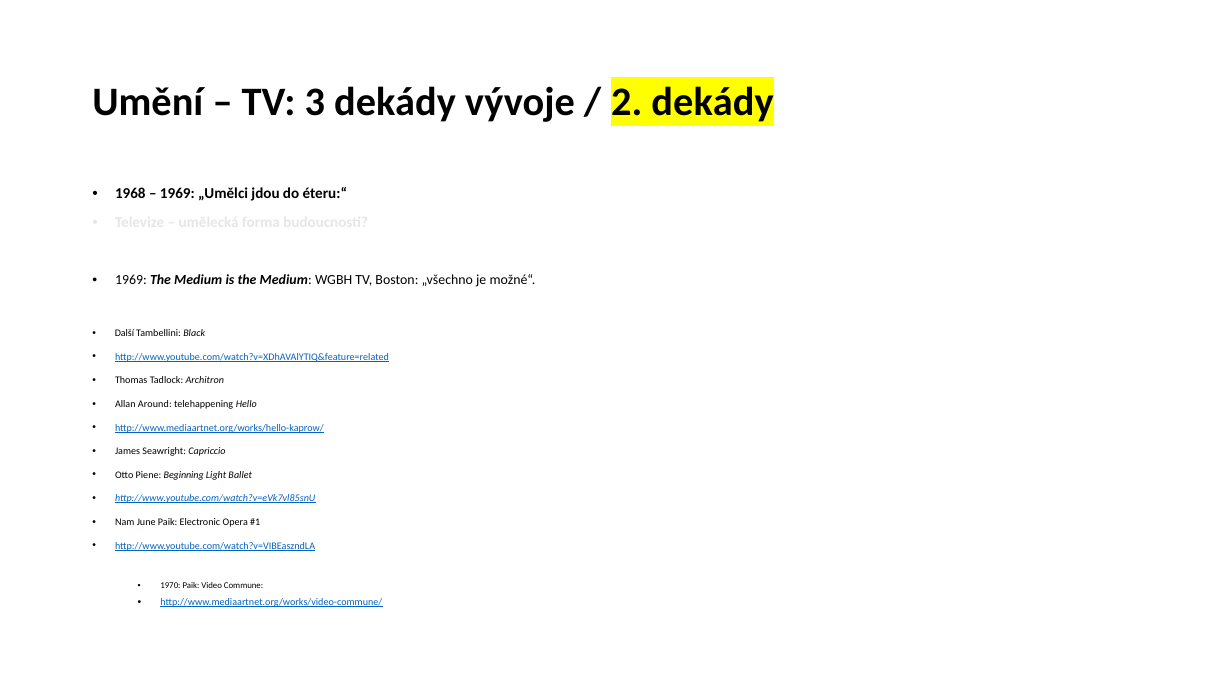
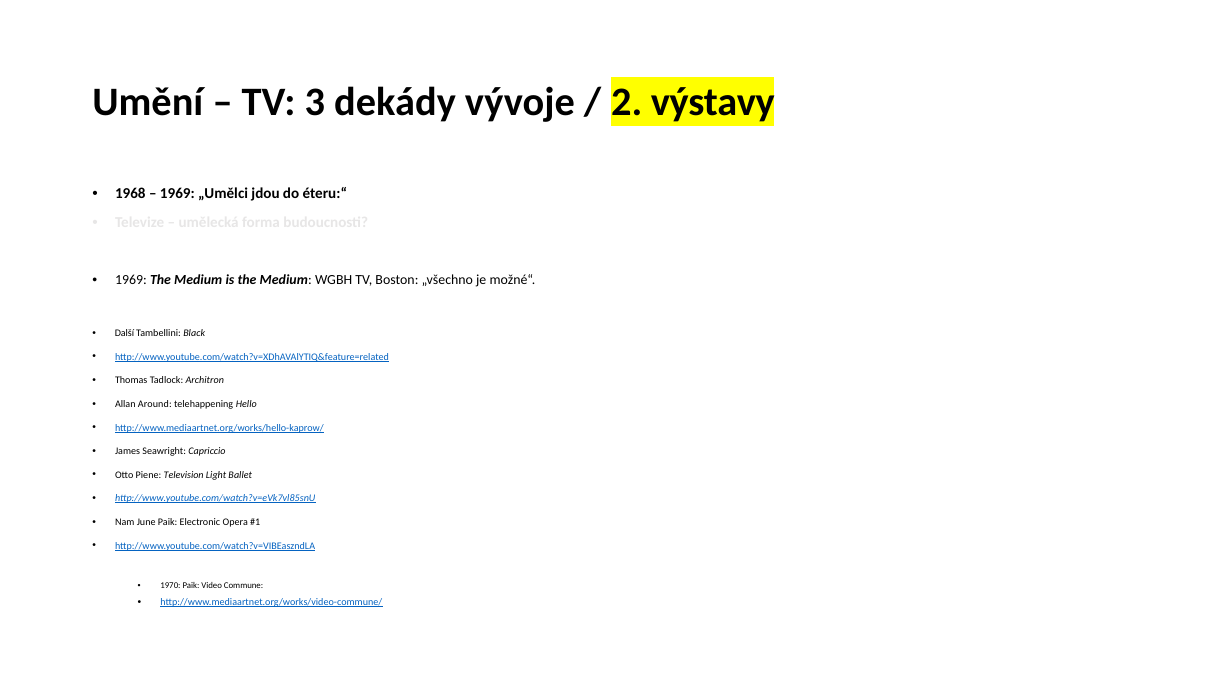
2 dekády: dekády -> výstavy (713, 102)
Beginning: Beginning -> Television (184, 475)
